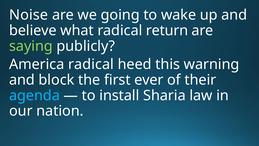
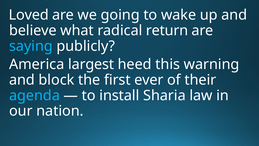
Noise: Noise -> Loved (29, 15)
saying colour: light green -> light blue (31, 46)
America radical: radical -> largest (91, 64)
